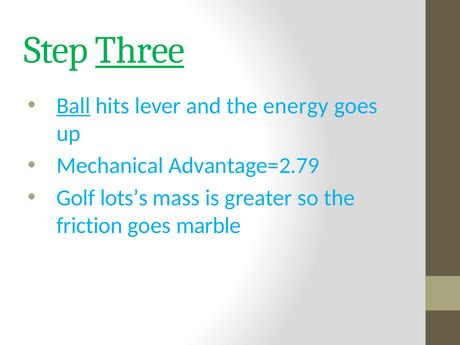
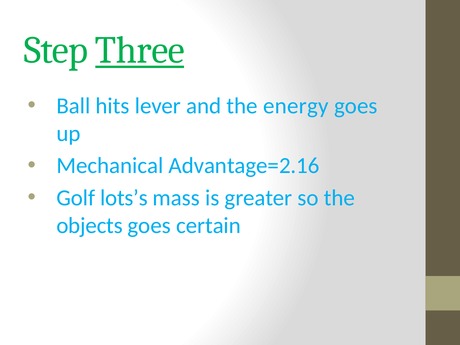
Ball underline: present -> none (73, 106)
Advantage=2.79: Advantage=2.79 -> Advantage=2.16 (244, 166)
friction: friction -> objects (90, 225)
marble: marble -> certain (209, 225)
